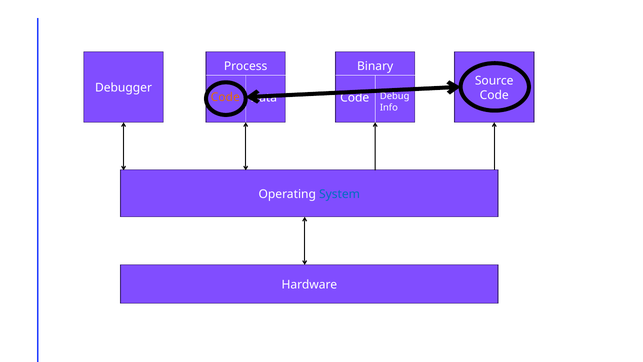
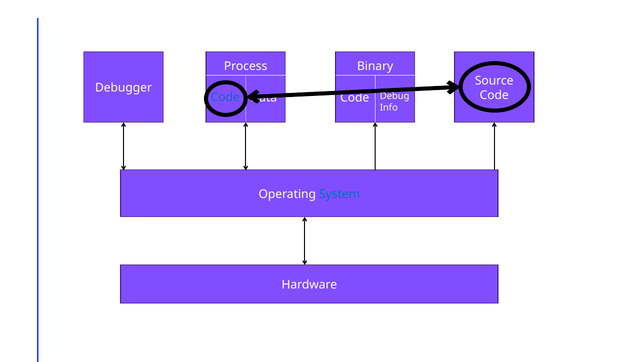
Code colour: orange -> blue (225, 97)
